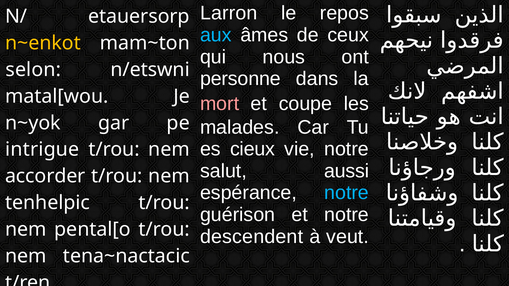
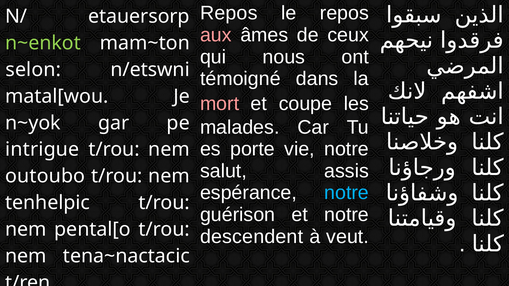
Larron: Larron -> Repos (229, 13)
aux colour: light blue -> pink (216, 35)
n~enkot colour: yellow -> light green (43, 43)
personne: personne -> témoigné (240, 79)
cieux: cieux -> porte (252, 149)
aussi: aussi -> assis (347, 171)
accorder: accorder -> outoubo (45, 176)
